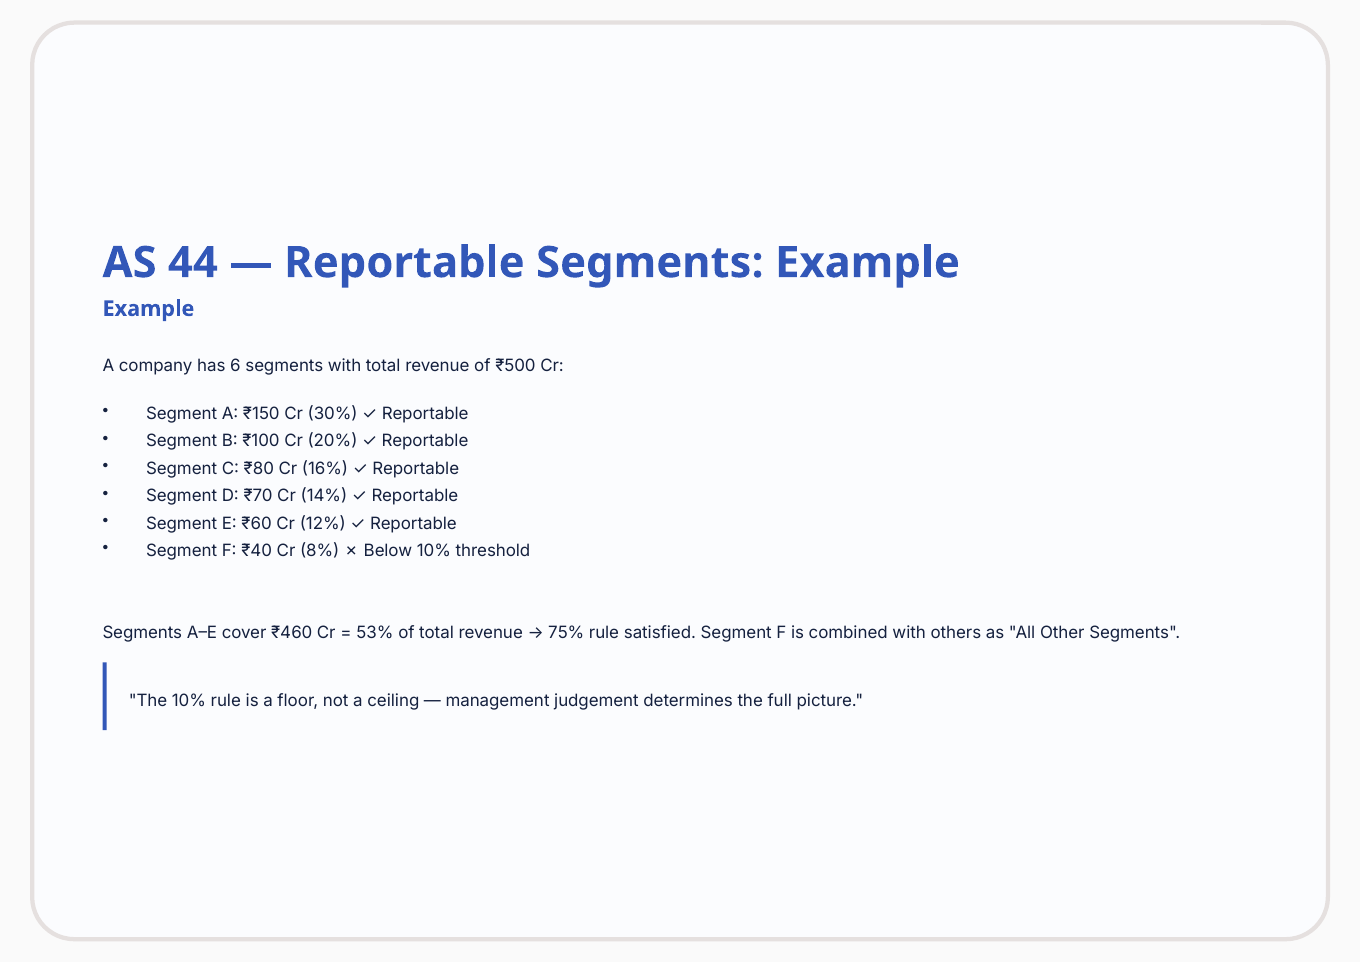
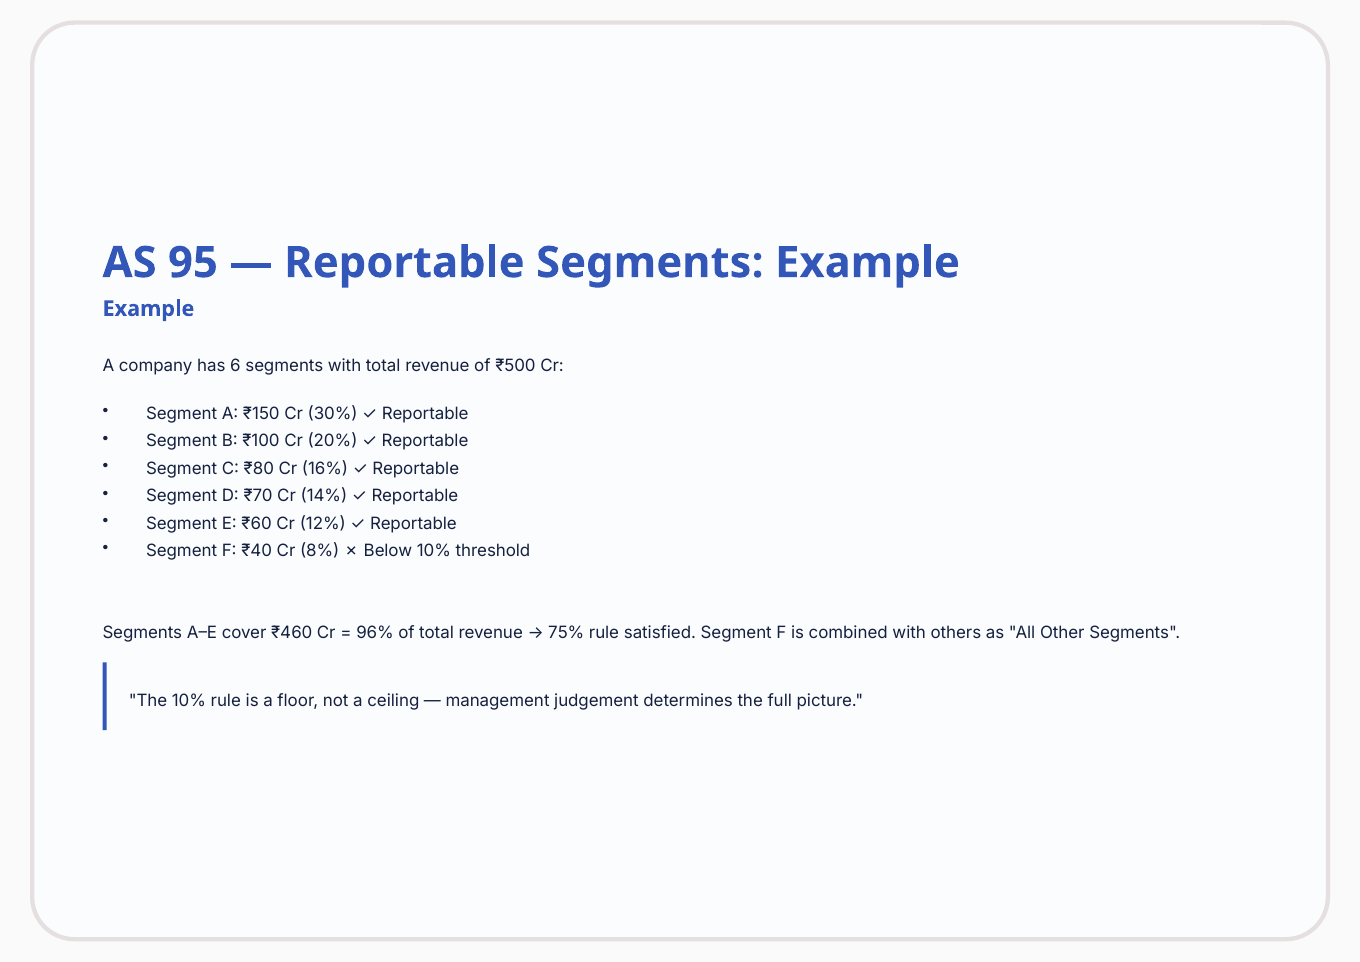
44: 44 -> 95 (193, 263)
53%: 53% -> 96% (375, 633)
